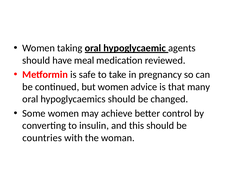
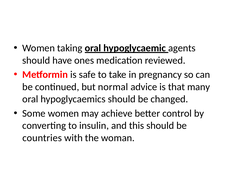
meal: meal -> ones (84, 60)
but women: women -> normal (113, 87)
